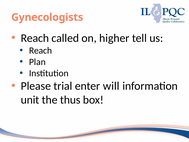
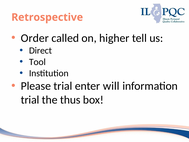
Gynecologists: Gynecologists -> Retrospective (47, 17)
Reach: Reach -> Order (35, 38)
Reach: Reach -> Direct (41, 50)
Plan: Plan -> Tool (37, 62)
unit: unit -> trial (30, 100)
